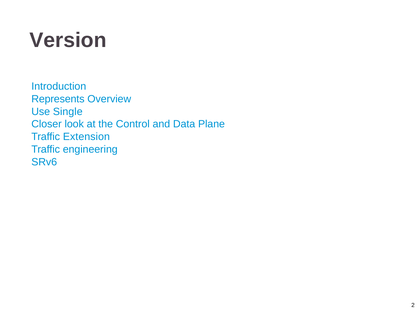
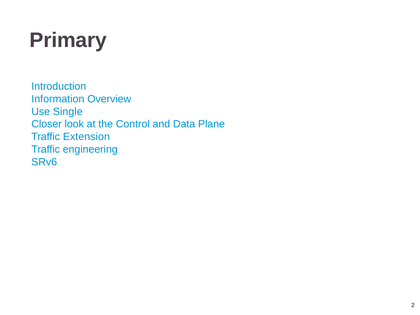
Version: Version -> Primary (68, 40)
Represents: Represents -> Information (58, 99)
